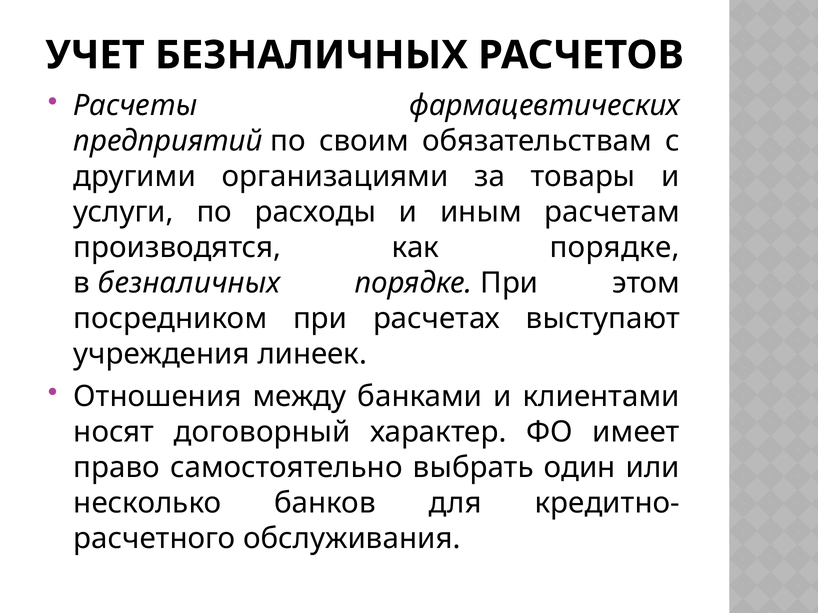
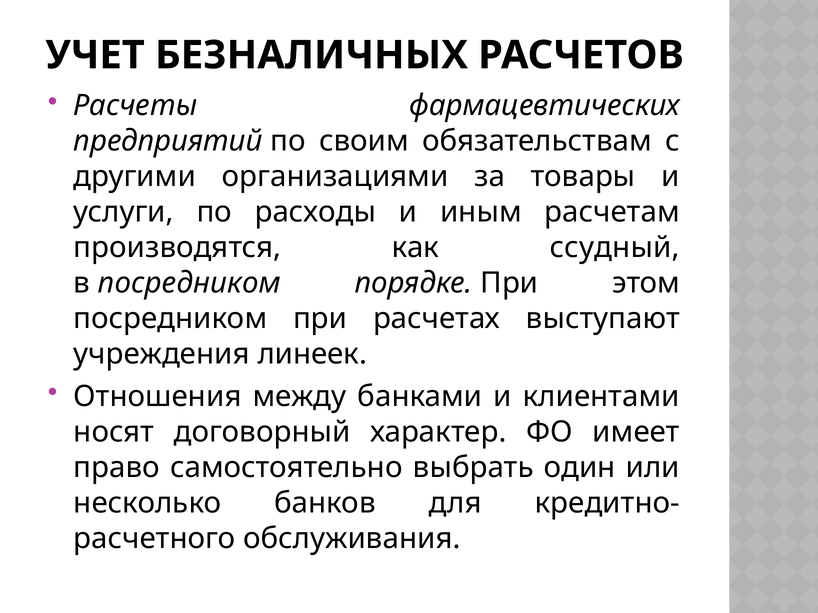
как порядке: порядке -> ссудный (615, 248)
в безналичных: безналичных -> посредником (189, 283)
